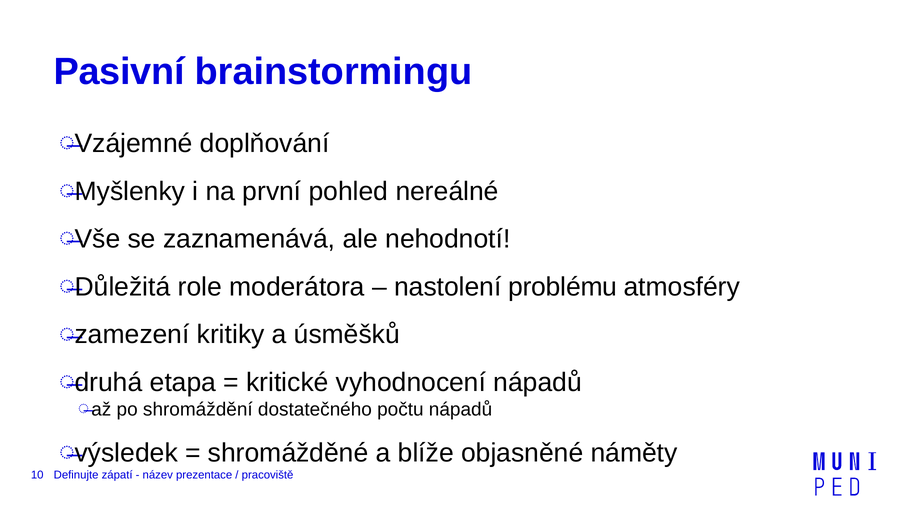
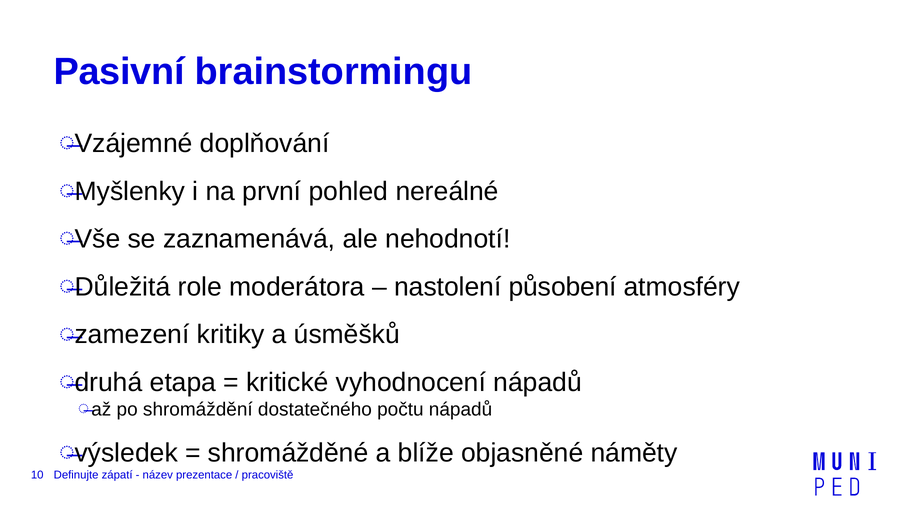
problému: problému -> působení (563, 287)
